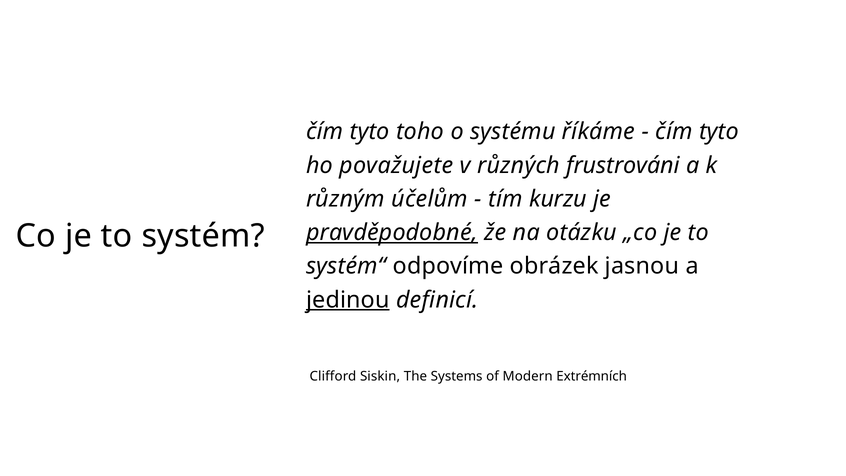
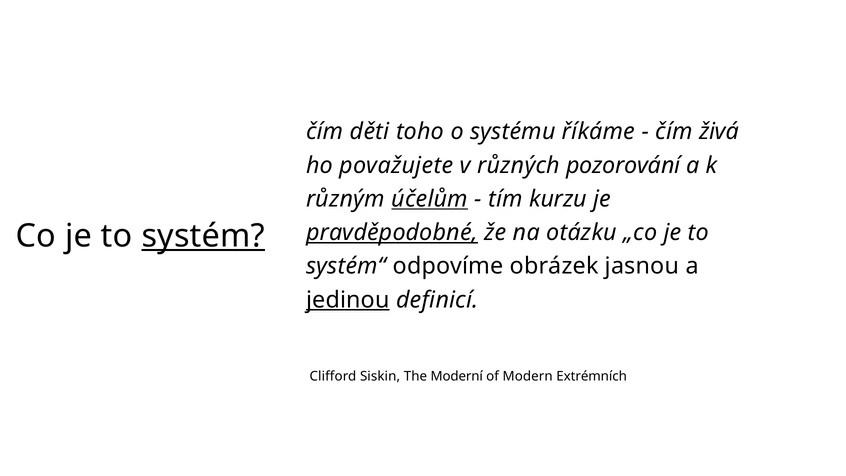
tyto: tyto -> děti (370, 132)
tyto: tyto -> živá (719, 132)
frustrováni: frustrováni -> pozorování (623, 165)
účelům underline: none -> present (430, 199)
systém underline: none -> present (203, 236)
Systems: Systems -> Moderní (457, 376)
